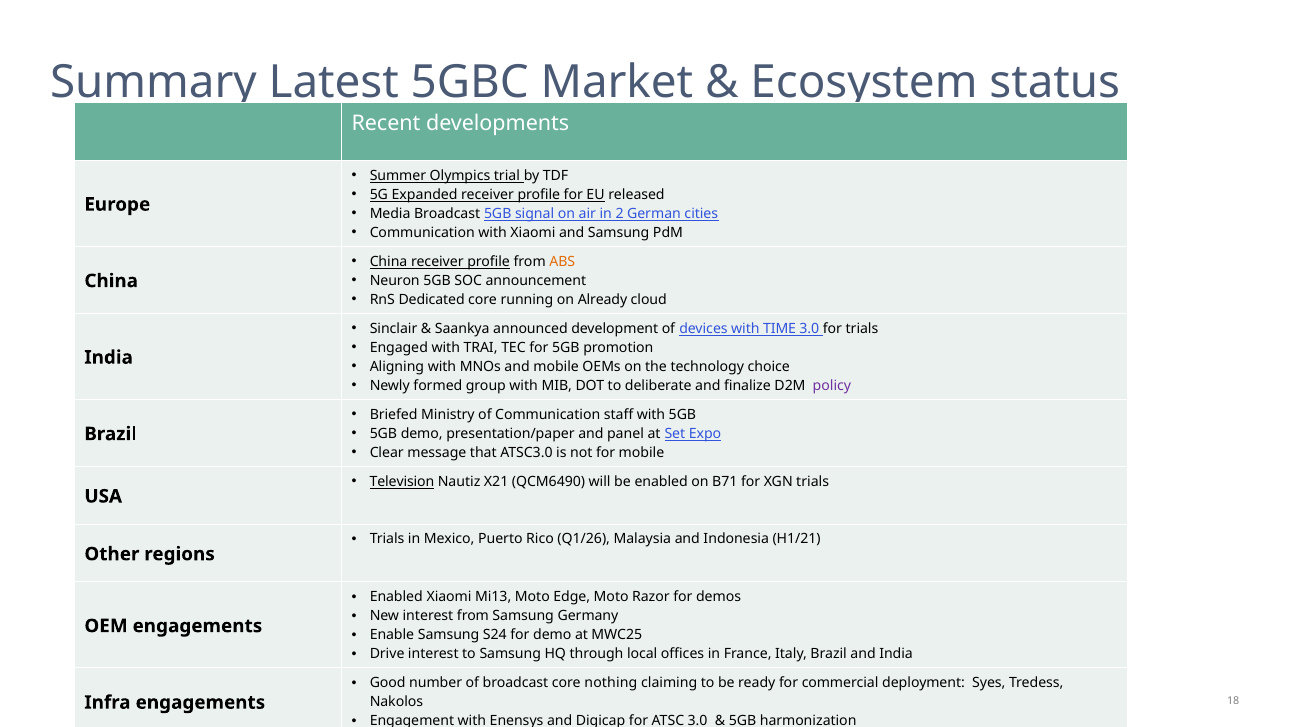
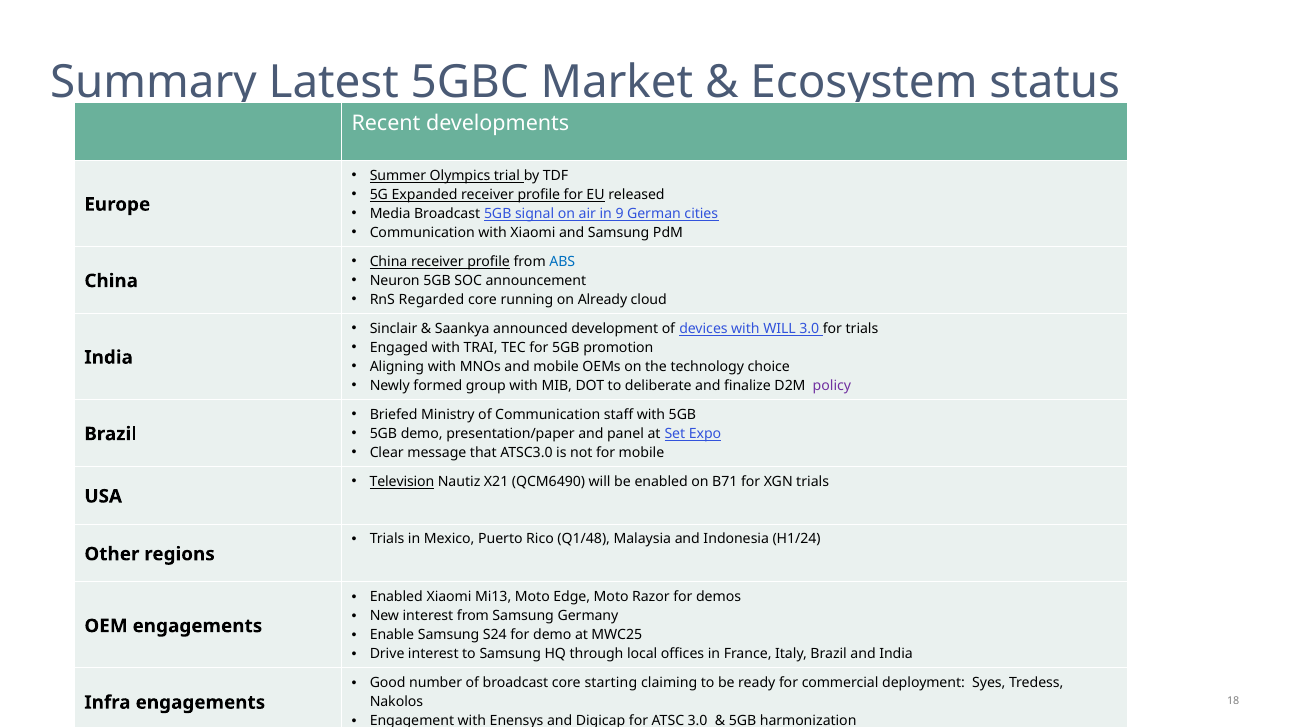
2: 2 -> 9 (620, 214)
ABS colour: orange -> blue (562, 262)
Dedicated: Dedicated -> Regarded (431, 300)
with TIME: TIME -> WILL (780, 329)
Q1/26: Q1/26 -> Q1/48 (584, 540)
H1/21: H1/21 -> H1/24 (797, 540)
nothing: nothing -> starting (611, 683)
